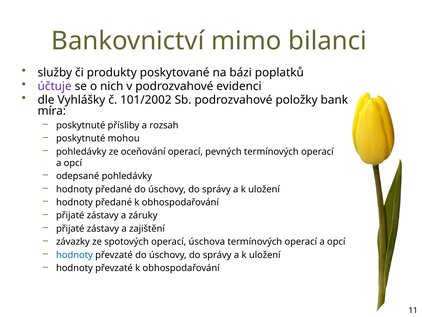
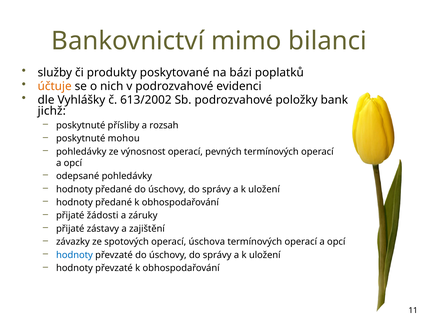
účtuje colour: purple -> orange (55, 86)
101/2002: 101/2002 -> 613/2002 (146, 100)
míra: míra -> jichž (52, 111)
oceňování: oceňování -> výnosnost (143, 151)
zástavy: zástavy -> žádosti (103, 215)
